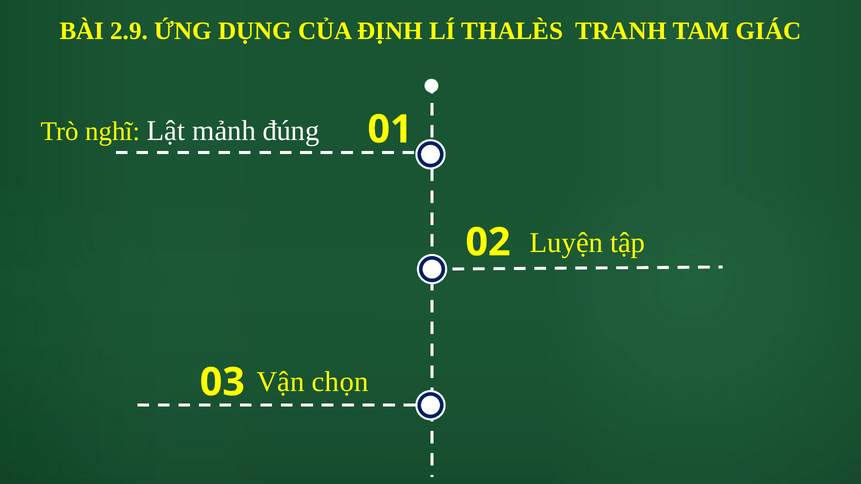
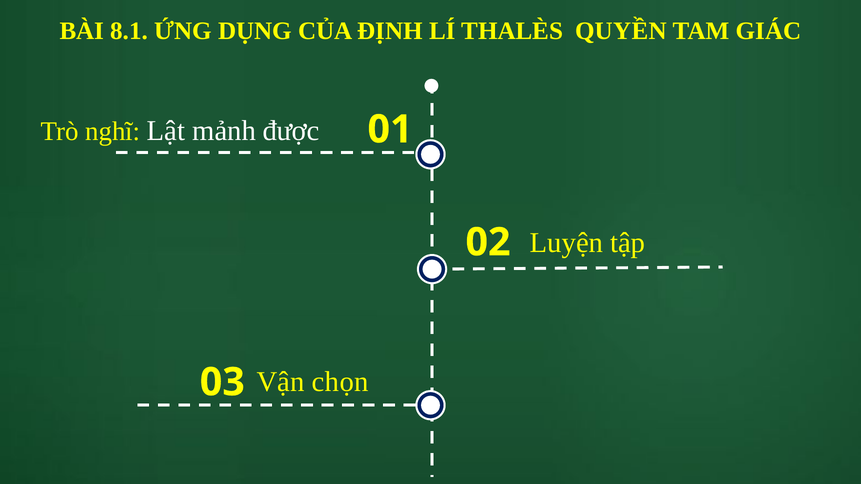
2.9: 2.9 -> 8.1 (129, 31)
TRANH: TRANH -> QUYỀN (621, 31)
đúng: đúng -> được (291, 131)
